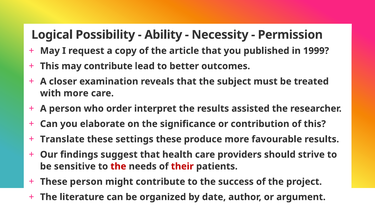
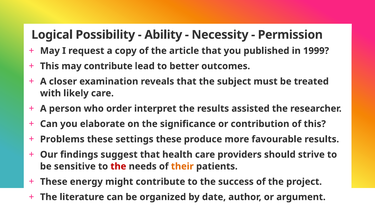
with more: more -> likely (76, 93)
Translate: Translate -> Problems (62, 139)
their colour: red -> orange (182, 166)
These person: person -> energy (86, 182)
